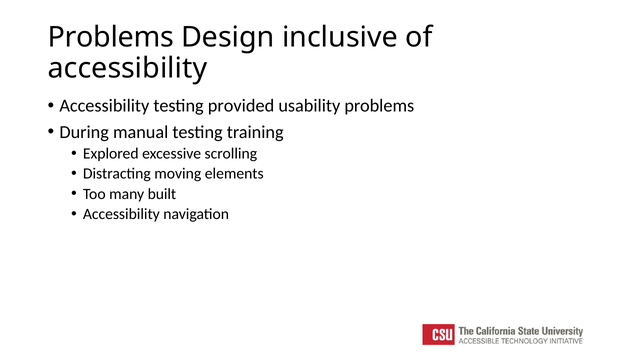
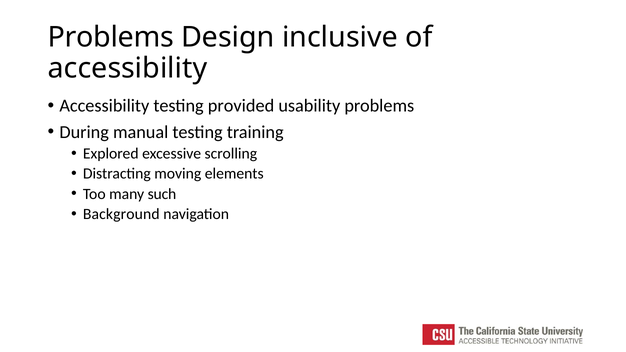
built: built -> such (162, 194)
Accessibility: Accessibility -> Background (121, 214)
